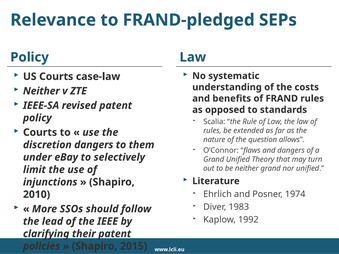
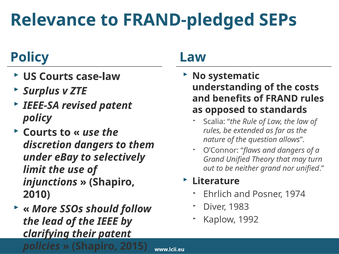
Neither: Neither -> Surplus (41, 91)
